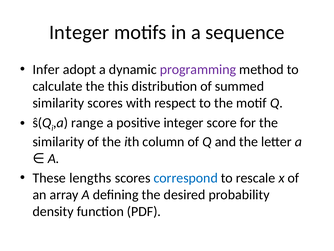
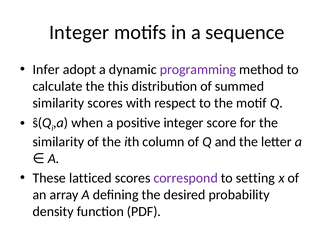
range: range -> when (87, 123)
lengths: lengths -> latticed (90, 178)
correspond colour: blue -> purple (186, 178)
rescale: rescale -> setting (255, 178)
